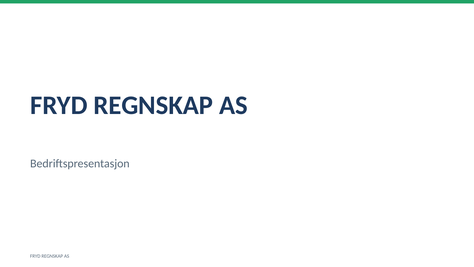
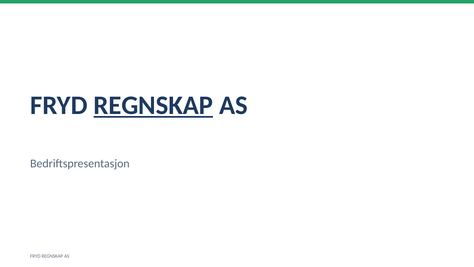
REGNSKAP underline: none -> present (153, 105)
